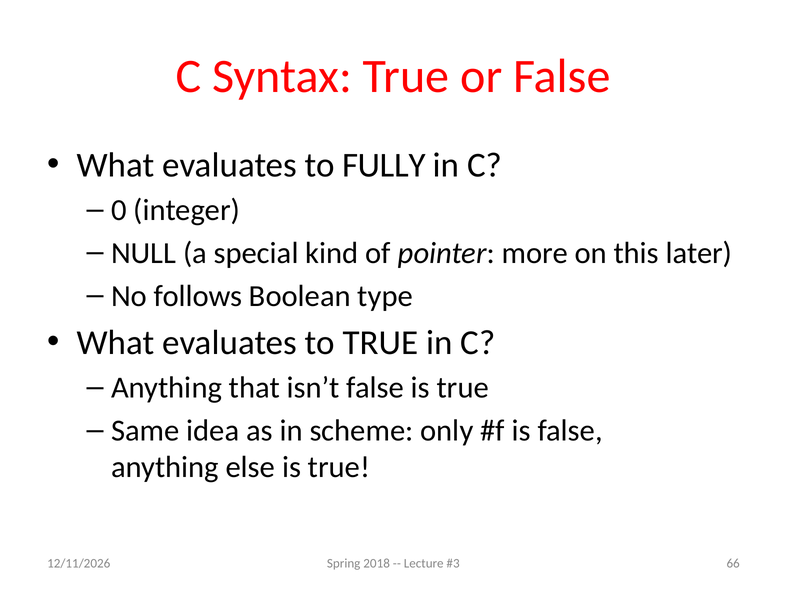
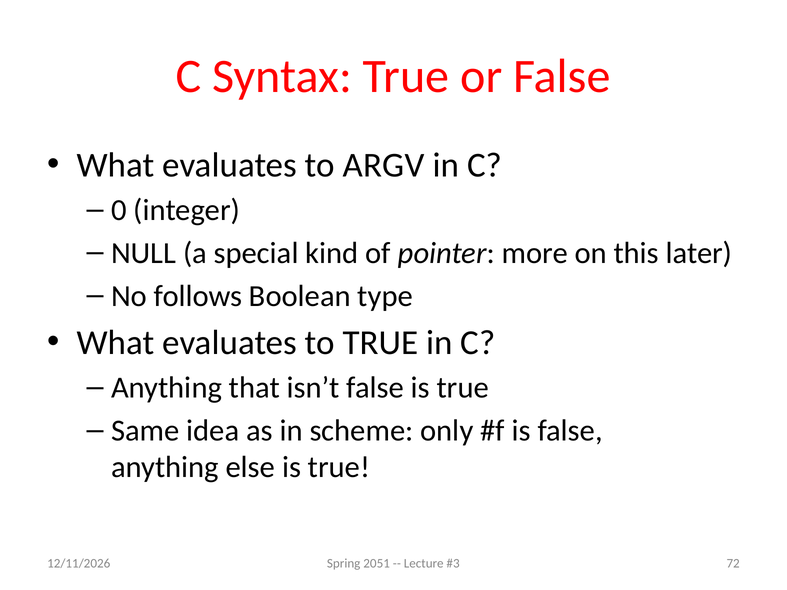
FULLY: FULLY -> ARGV (384, 165)
2018: 2018 -> 2051 (377, 564)
66: 66 -> 72 (733, 564)
